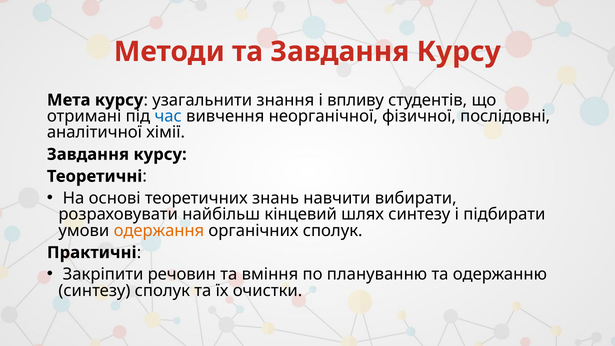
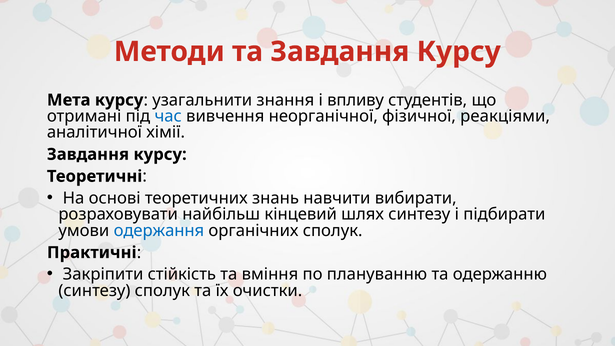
послідовні: послідовні -> реакціями (505, 116)
одержання colour: orange -> blue (159, 231)
речовин: речовин -> стійкість (182, 274)
